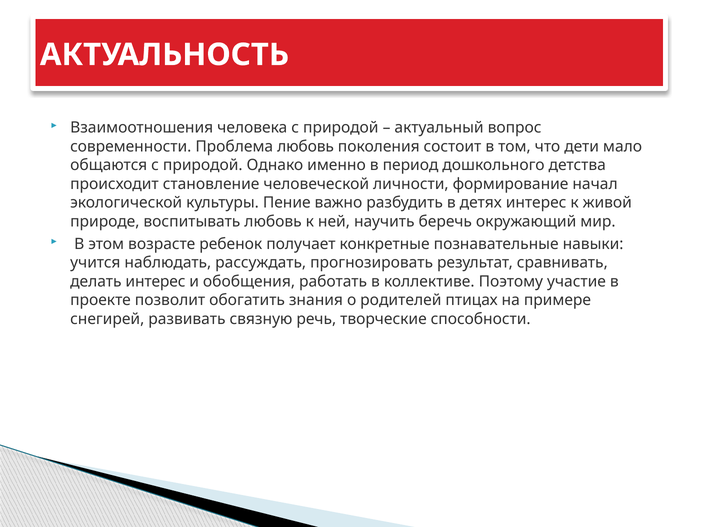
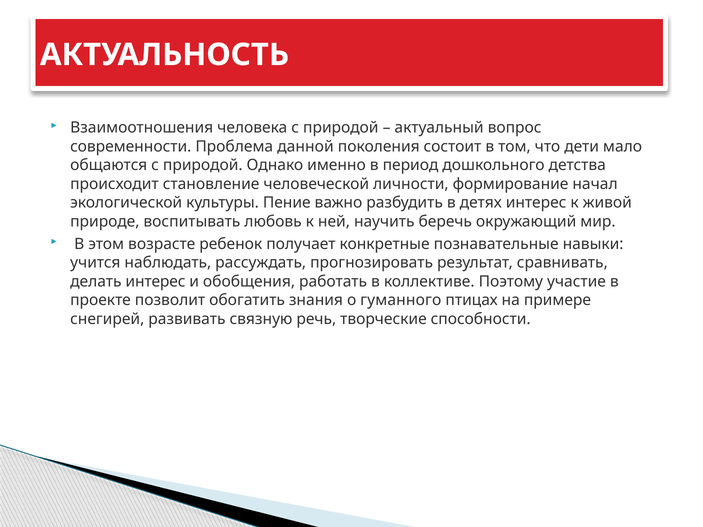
Проблема любовь: любовь -> данной (305, 147)
родителей: родителей -> гуманного (401, 300)
